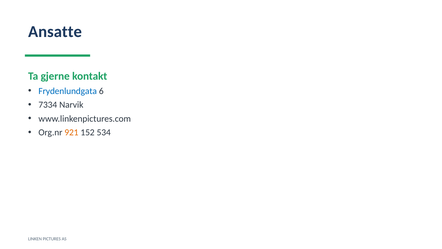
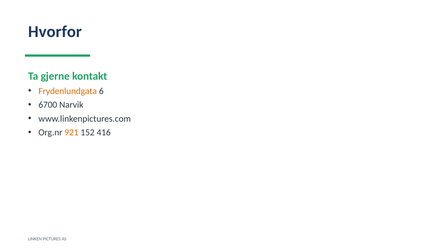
Ansatte: Ansatte -> Hvorfor (55, 32)
Frydenlundgata colour: blue -> orange (68, 91)
7334: 7334 -> 6700 (48, 105)
534: 534 -> 416 (104, 132)
